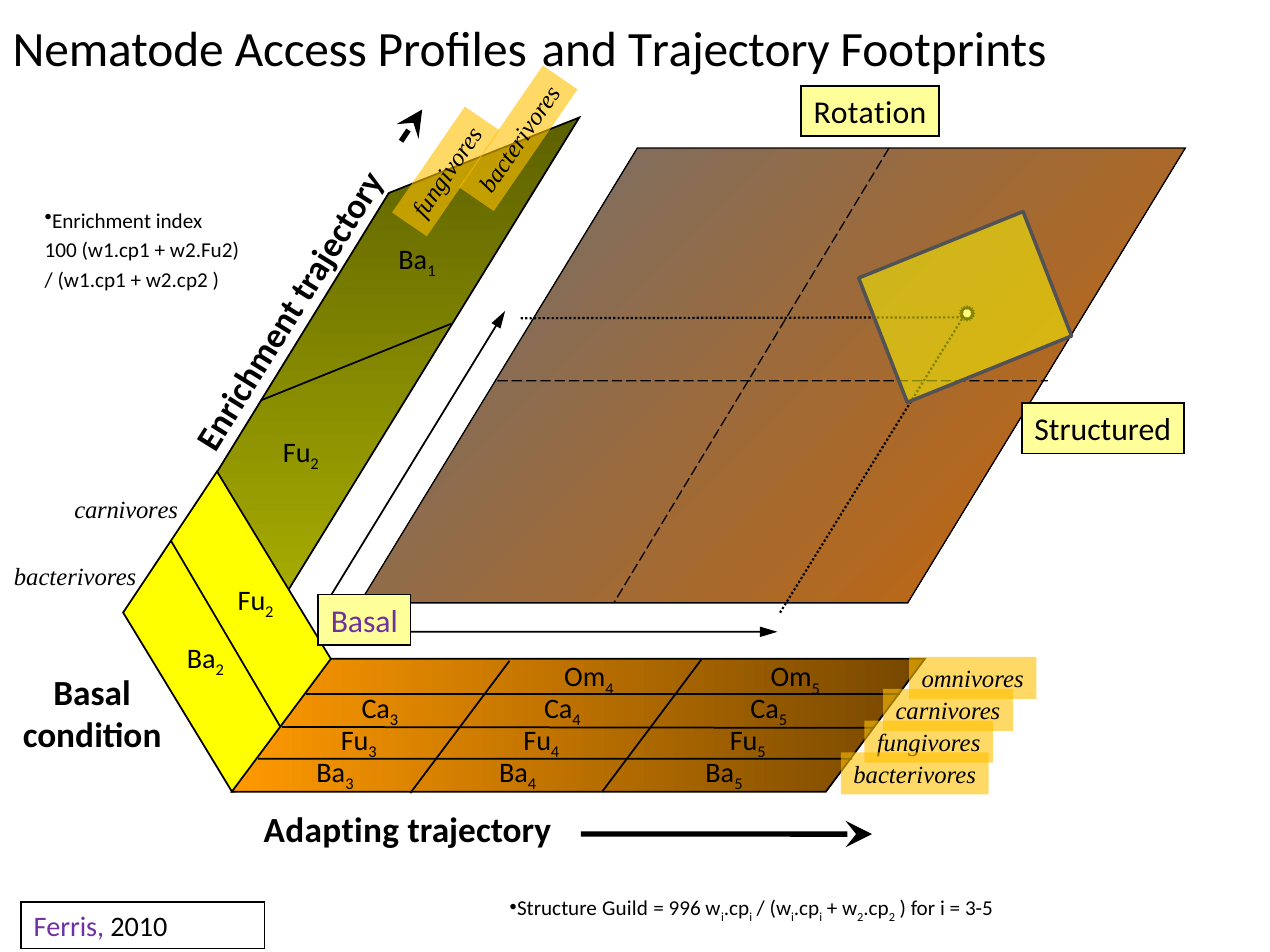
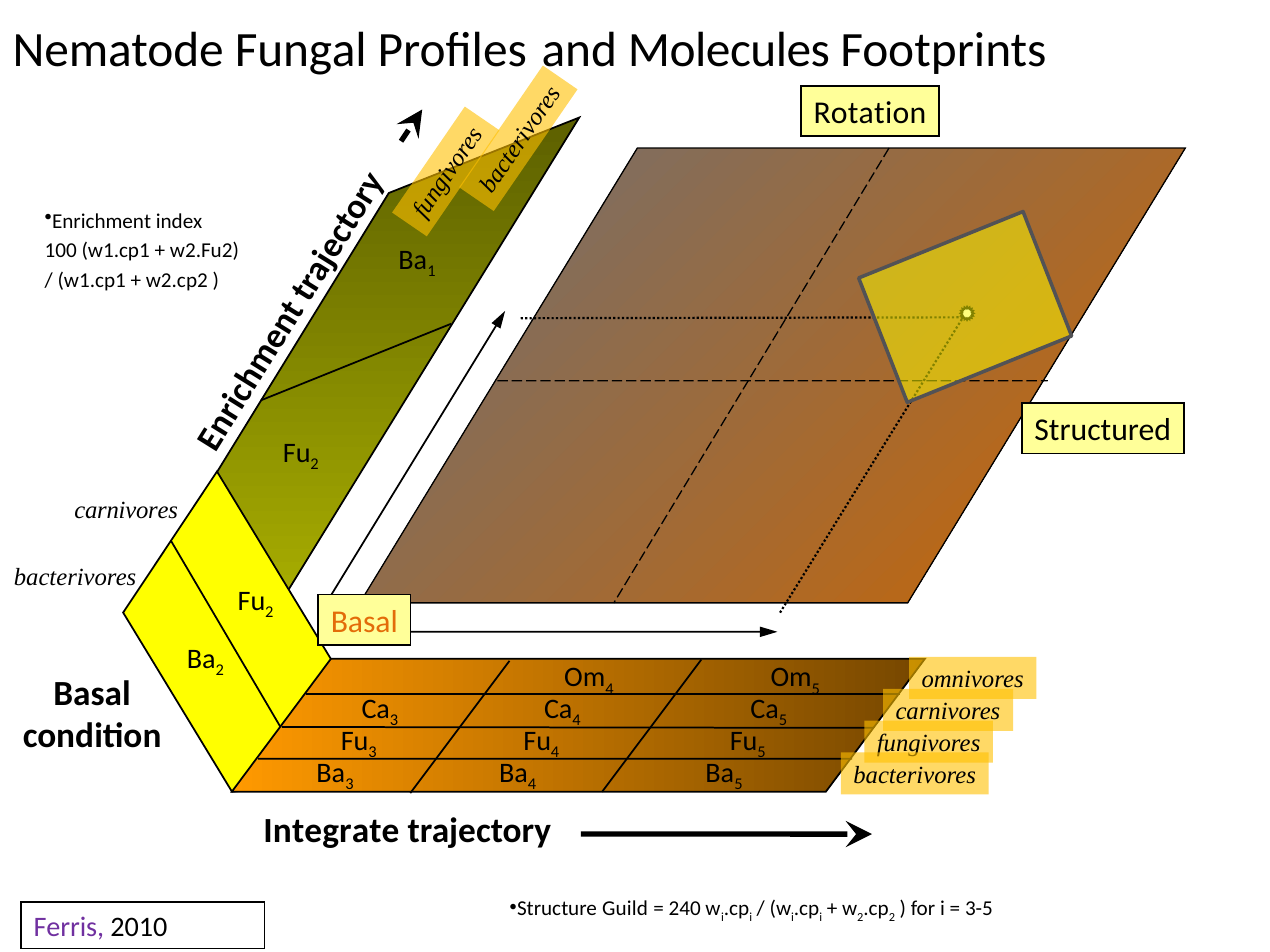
Access: Access -> Fungal (301, 50)
and Trajectory: Trajectory -> Molecules (729, 50)
Basal colour: purple -> orange (364, 622)
Adapting: Adapting -> Integrate (331, 832)
996: 996 -> 240 (685, 909)
